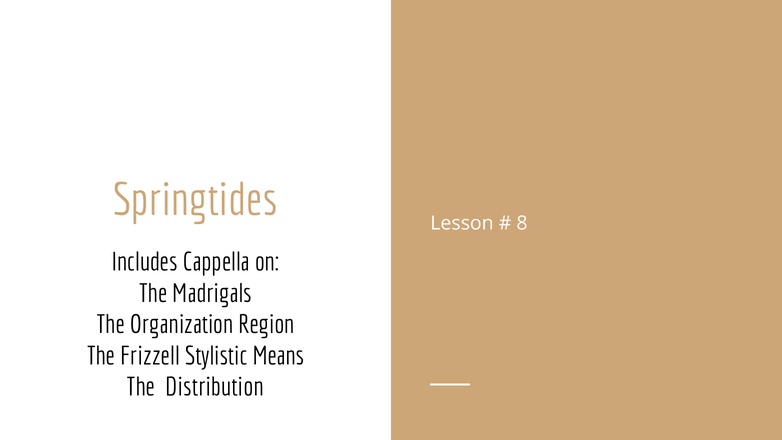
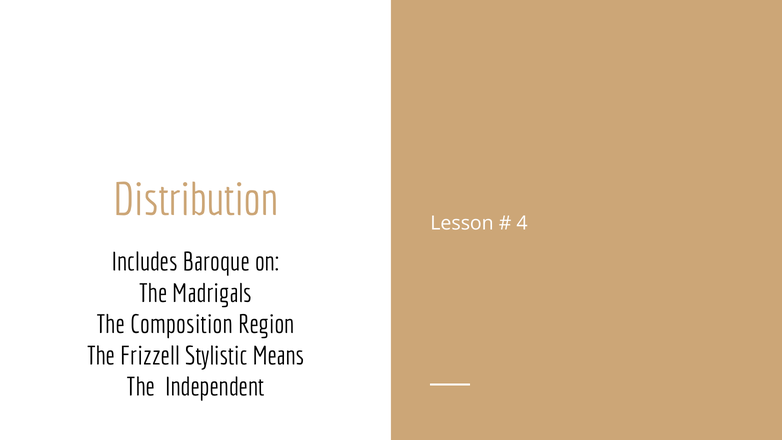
Springtides: Springtides -> Distribution (196, 200)
8: 8 -> 4 (522, 223)
Cappella: Cappella -> Baroque (216, 262)
Organization: Organization -> Composition (181, 325)
Distribution: Distribution -> Independent (215, 387)
